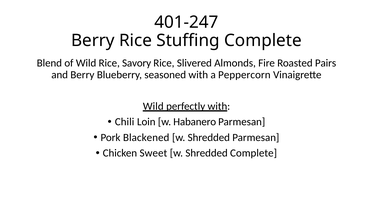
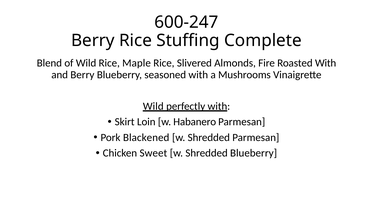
401-247: 401-247 -> 600-247 (186, 22)
Savory: Savory -> Maple (137, 63)
Roasted Pairs: Pairs -> With (326, 63)
Peppercorn: Peppercorn -> Mushrooms (244, 75)
Chili: Chili -> Skirt (125, 122)
Shredded Complete: Complete -> Blueberry (254, 153)
